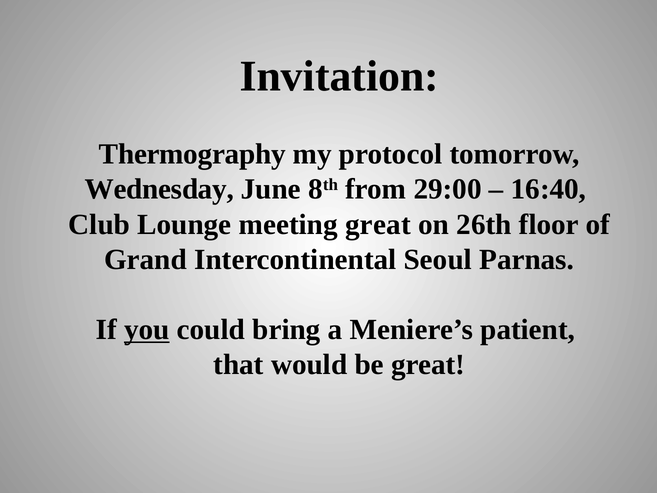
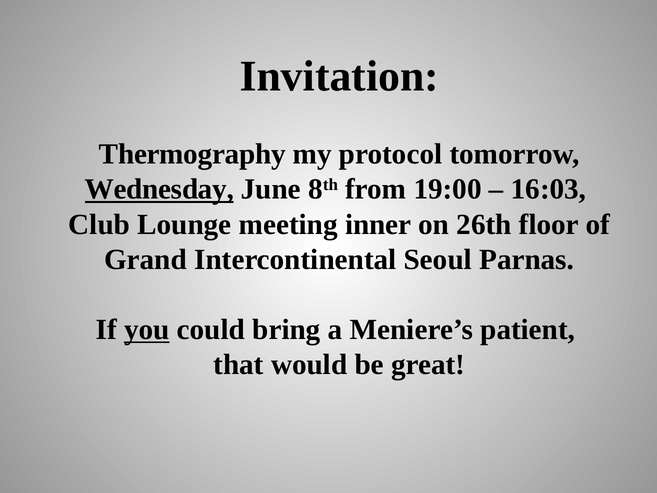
Wednesday underline: none -> present (159, 189)
29:00: 29:00 -> 19:00 (448, 189)
16:40: 16:40 -> 16:03 (549, 189)
meeting great: great -> inner (378, 224)
